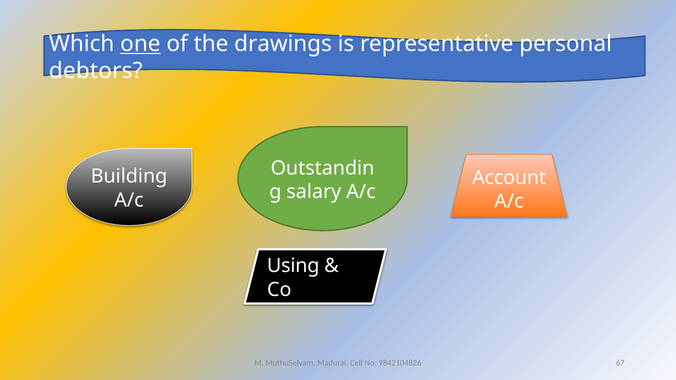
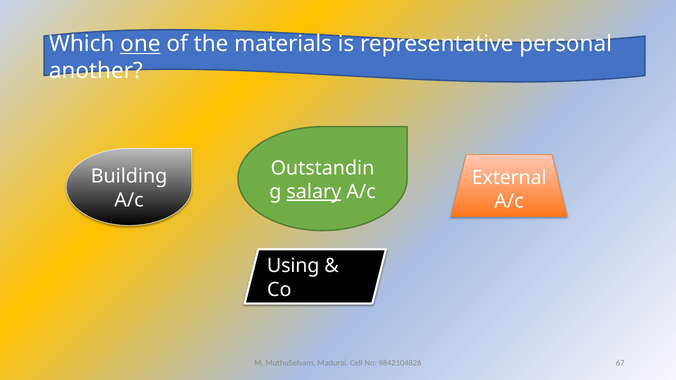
drawings: drawings -> materials (283, 44)
debtors: debtors -> another (96, 71)
Account: Account -> External (509, 178)
salary underline: none -> present (314, 192)
